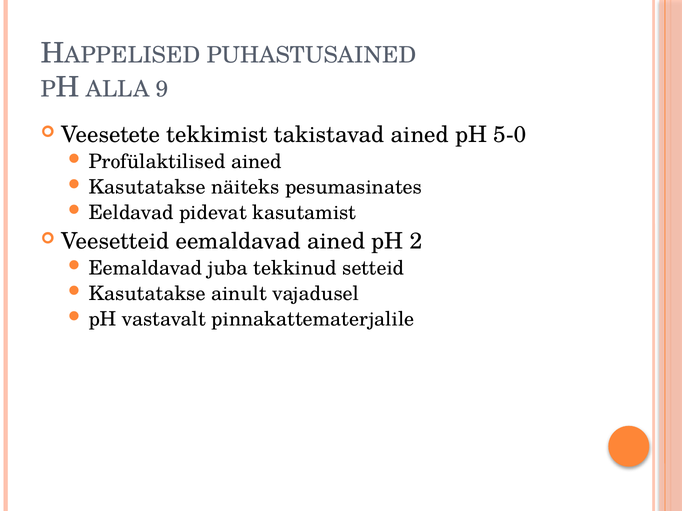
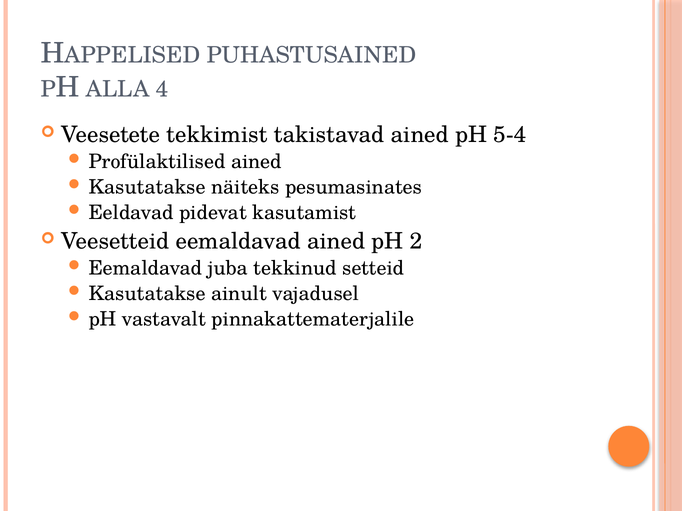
9: 9 -> 4 (162, 89)
5-0: 5-0 -> 5-4 (510, 135)
